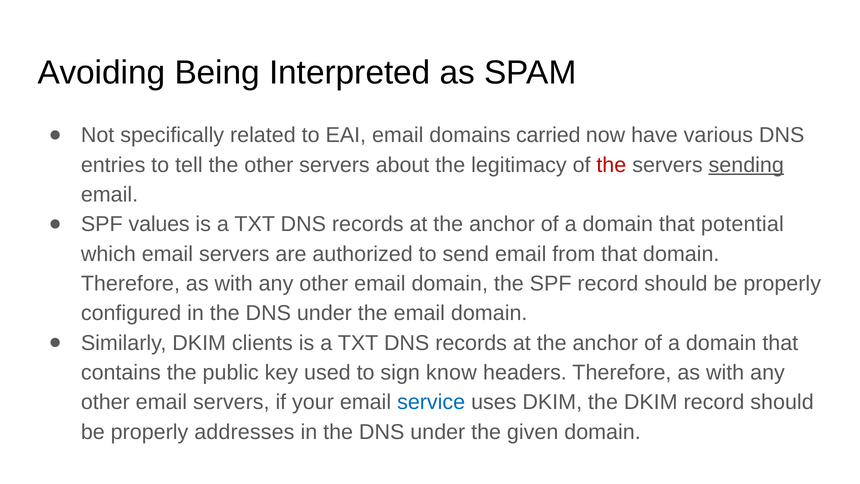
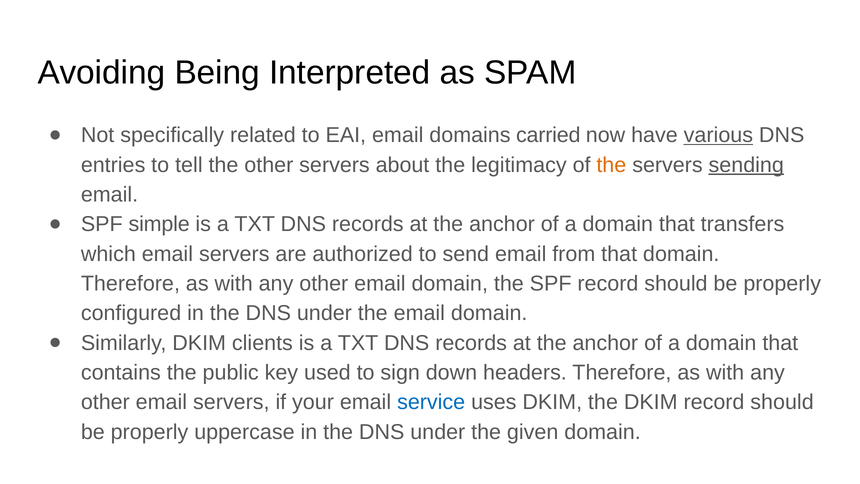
various underline: none -> present (718, 135)
the colour: red -> orange (611, 165)
values: values -> simple (159, 224)
potential: potential -> transfers (743, 224)
know: know -> down (451, 373)
addresses: addresses -> uppercase (244, 432)
